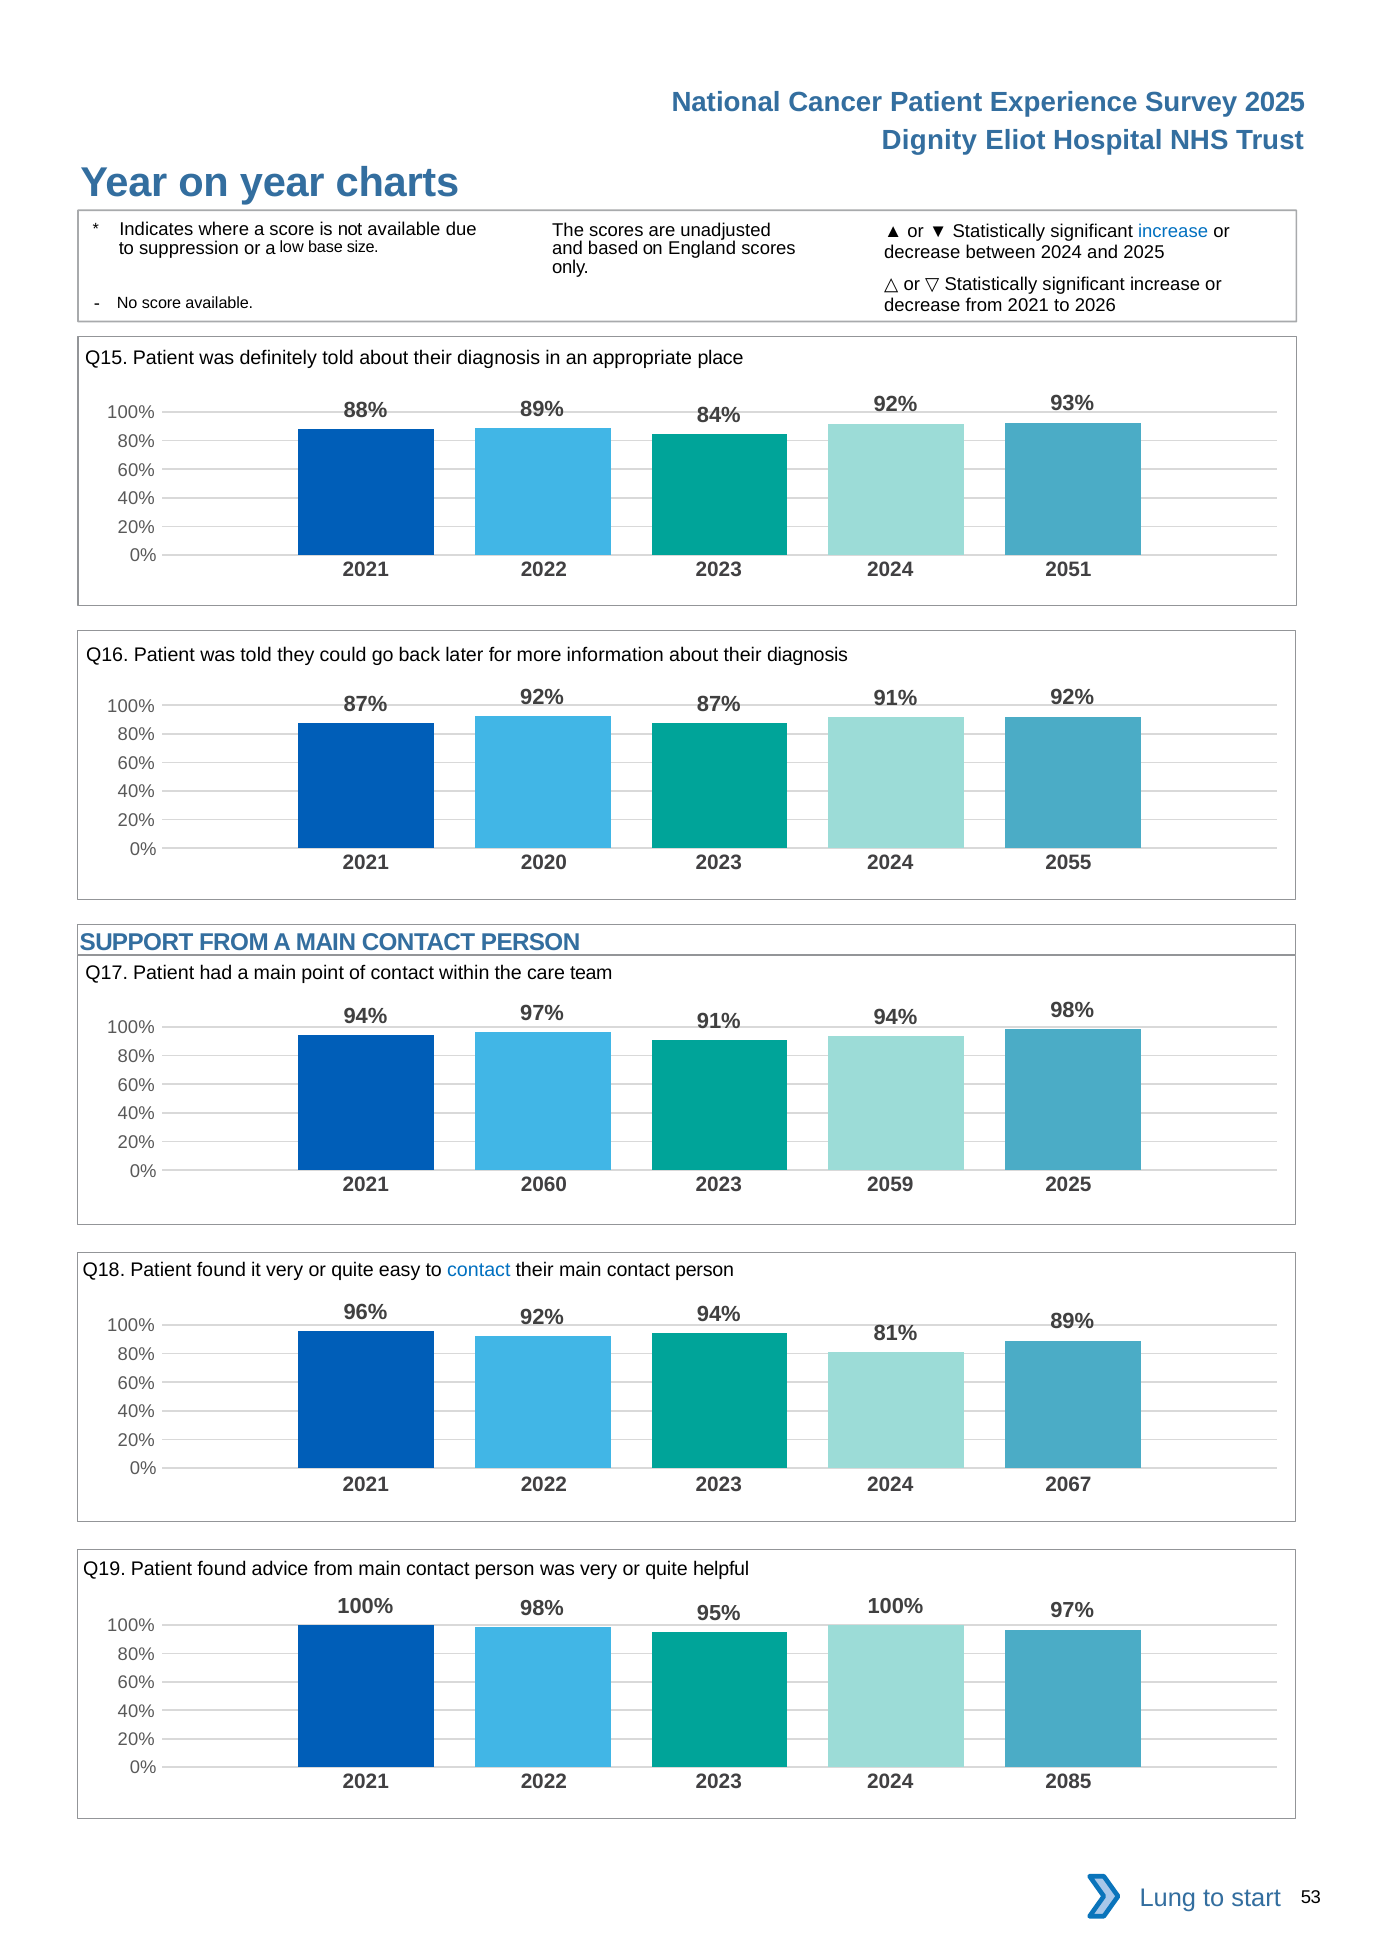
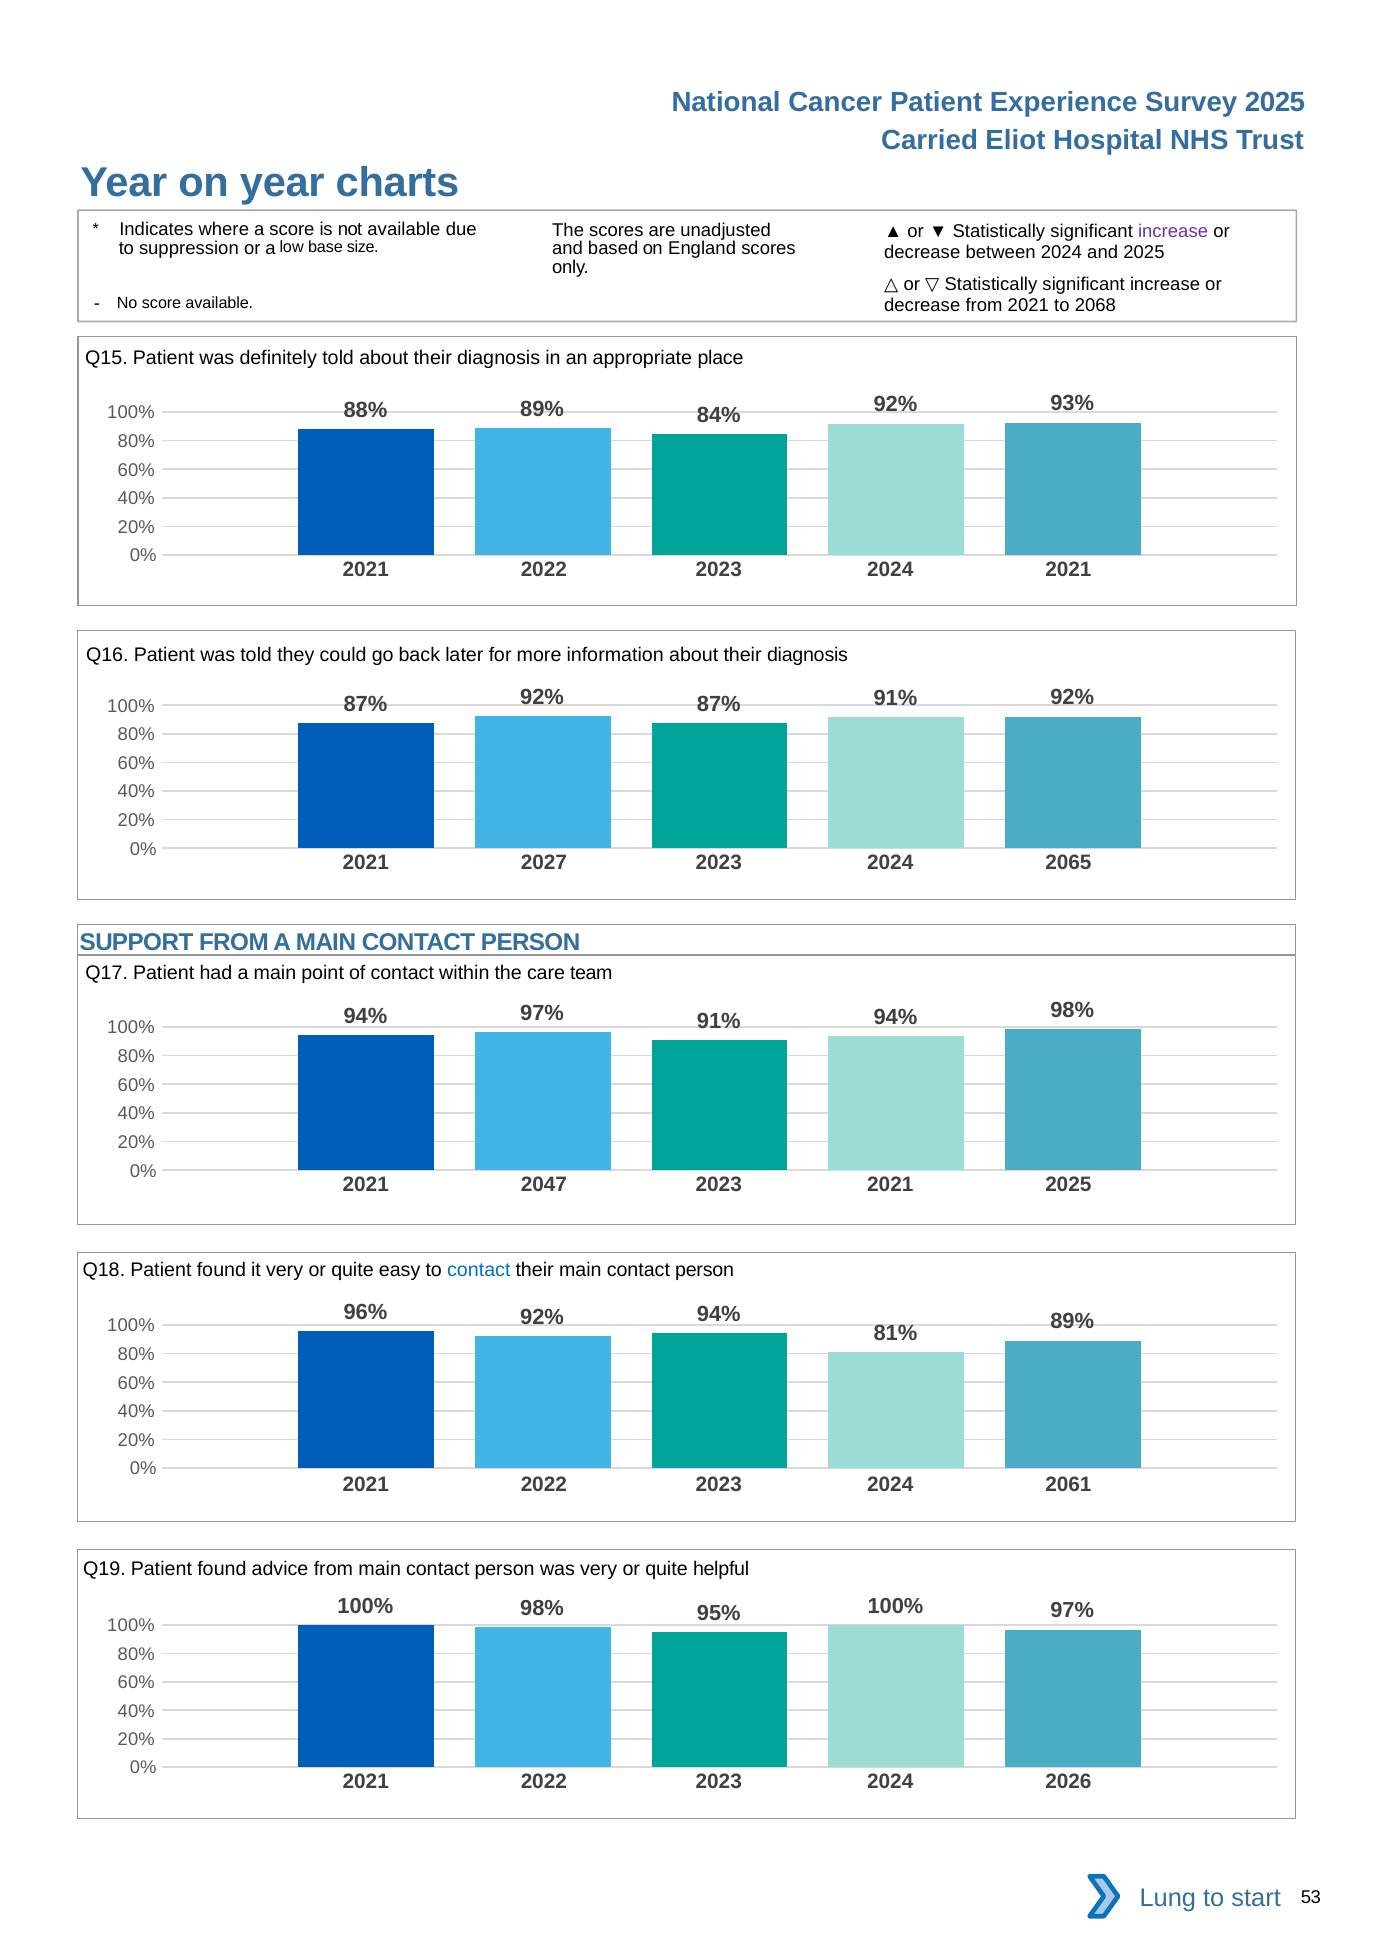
Dignity: Dignity -> Carried (929, 140)
increase colour: blue -> purple (1173, 231)
2026: 2026 -> 2068 (1095, 305)
2024 2051: 2051 -> 2021 (1068, 570)
2020: 2020 -> 2027 (544, 863)
2055: 2055 -> 2065 (1068, 863)
2060: 2060 -> 2047 (544, 1185)
2023 2059: 2059 -> 2021 (890, 1185)
2067: 2067 -> 2061 (1068, 1484)
2085: 2085 -> 2026 (1068, 1782)
